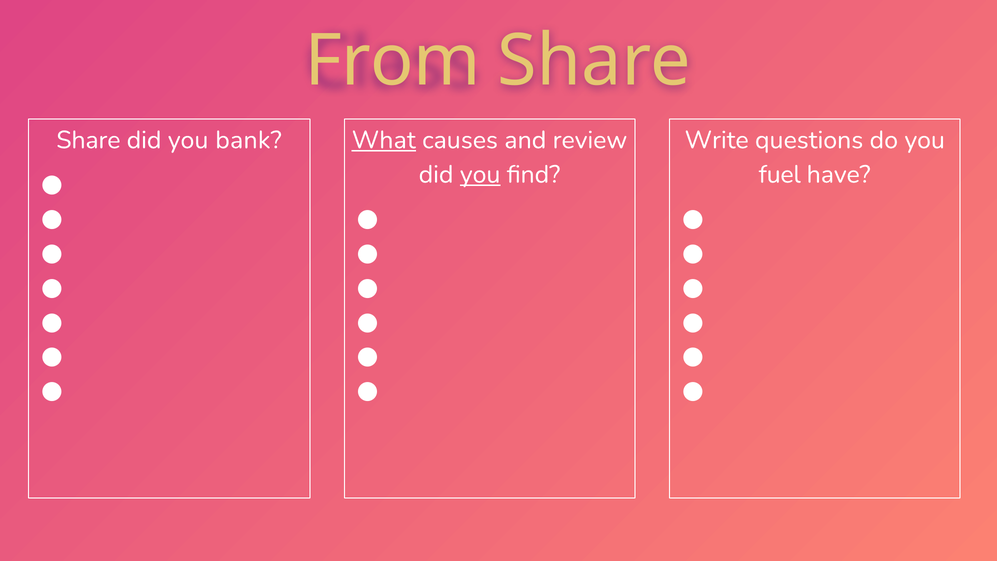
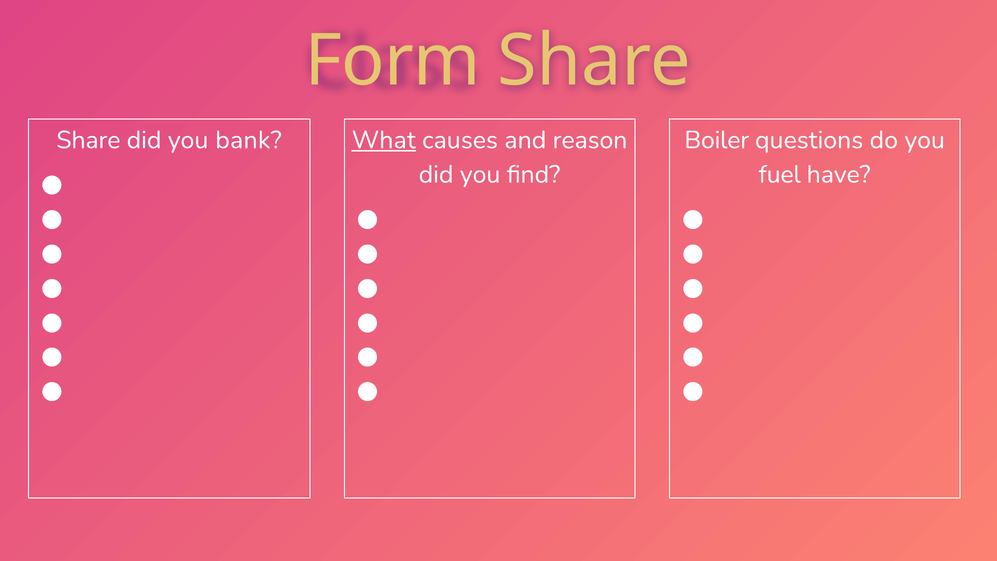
From: From -> Form (393, 61)
review: review -> reason (590, 140)
Write: Write -> Boiler (717, 140)
you underline: present -> none (480, 174)
